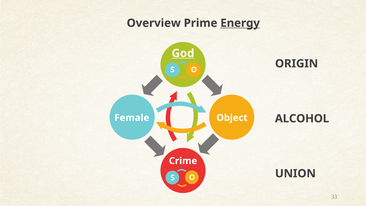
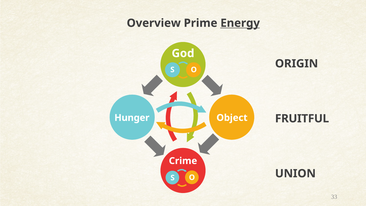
God underline: present -> none (183, 53)
Female: Female -> Hunger (132, 118)
ALCOHOL: ALCOHOL -> FRUITFUL (302, 118)
